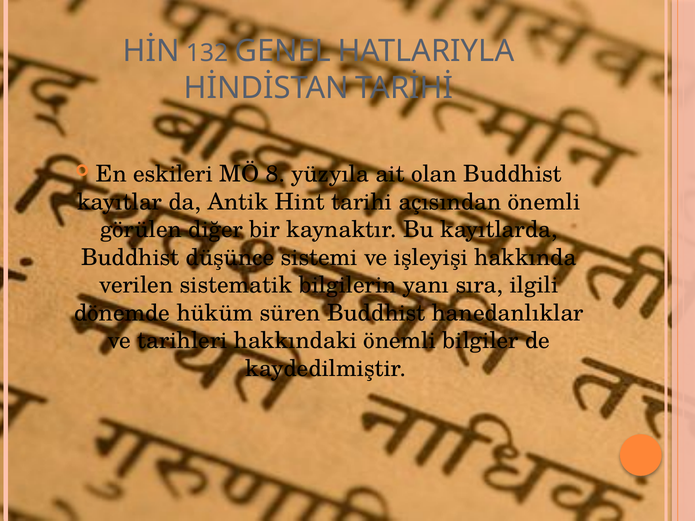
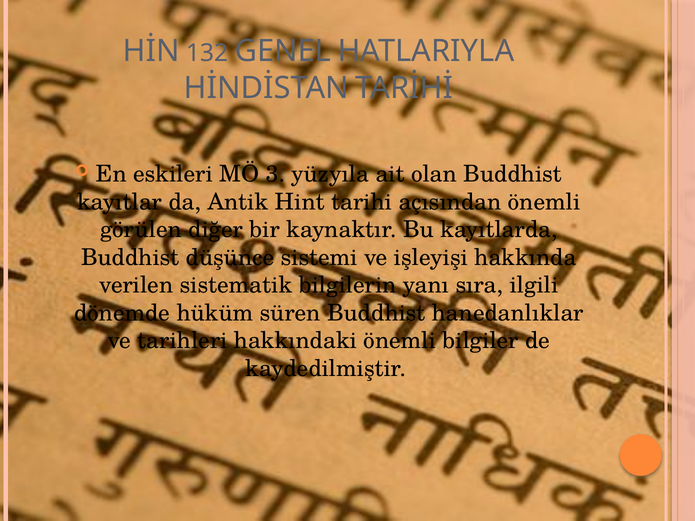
8: 8 -> 3 (275, 174)
